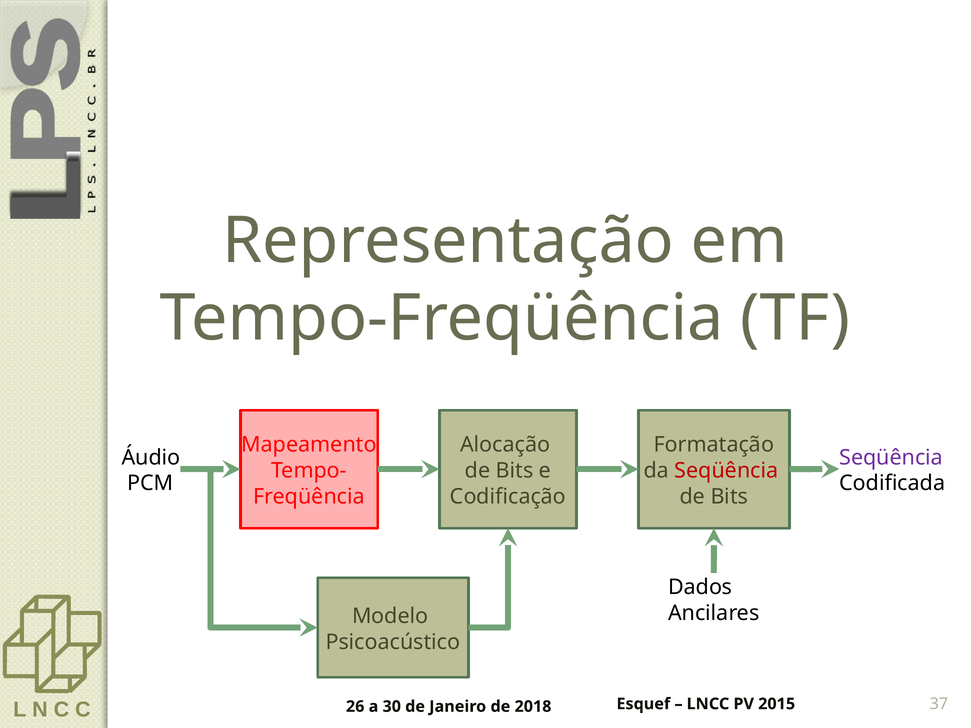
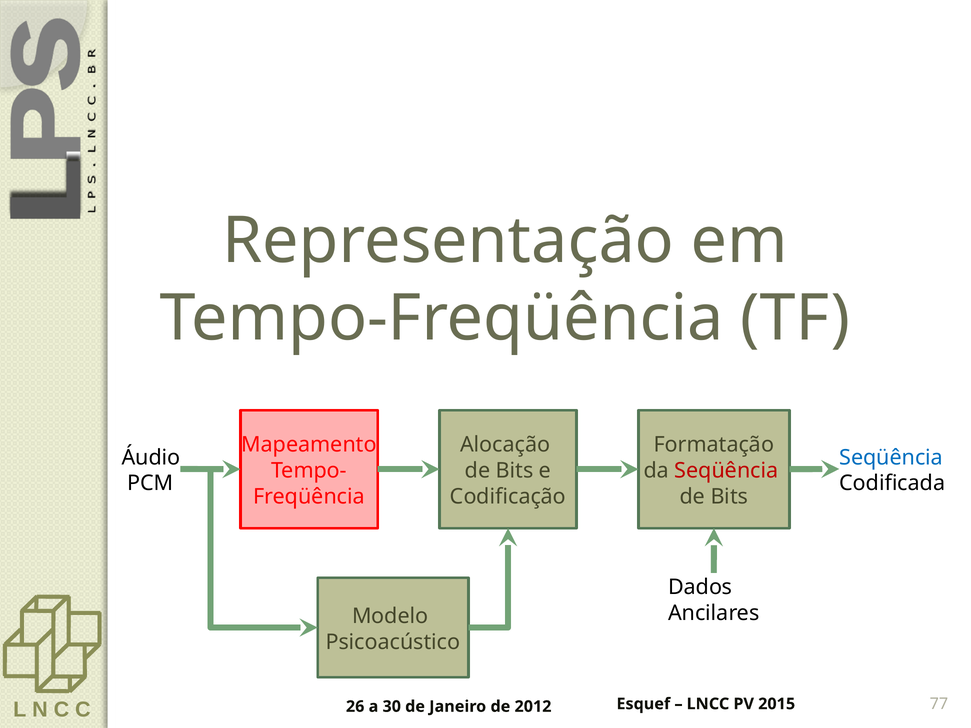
Seqüência colour: purple -> blue (891, 458)
37: 37 -> 77 (939, 704)
2018: 2018 -> 2012 (533, 707)
